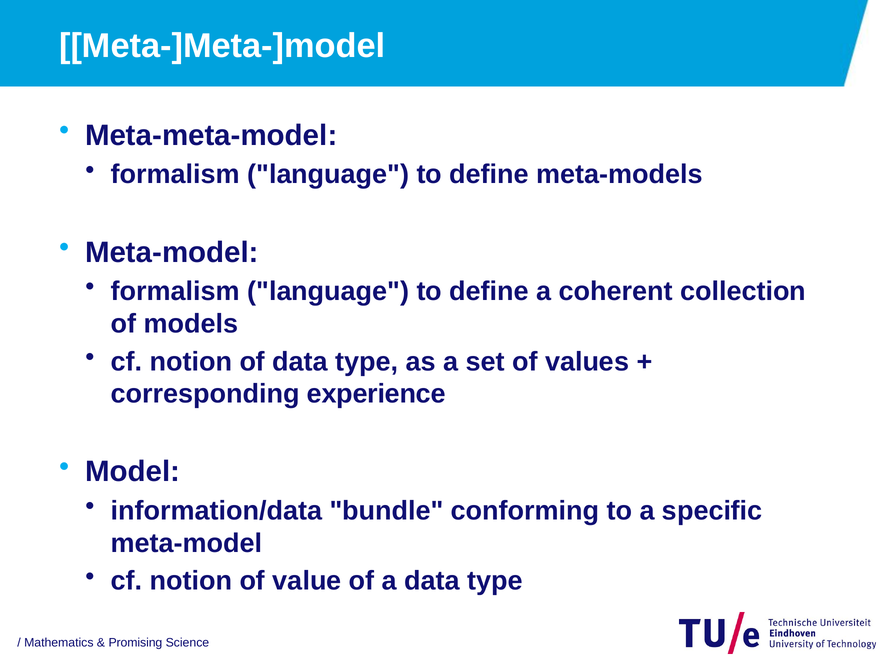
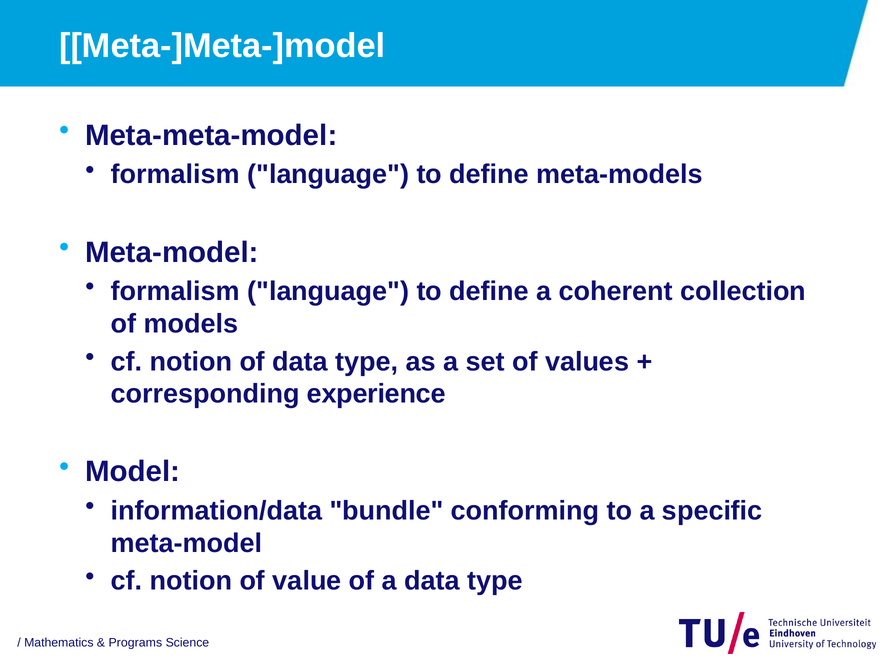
Promising: Promising -> Programs (135, 644)
